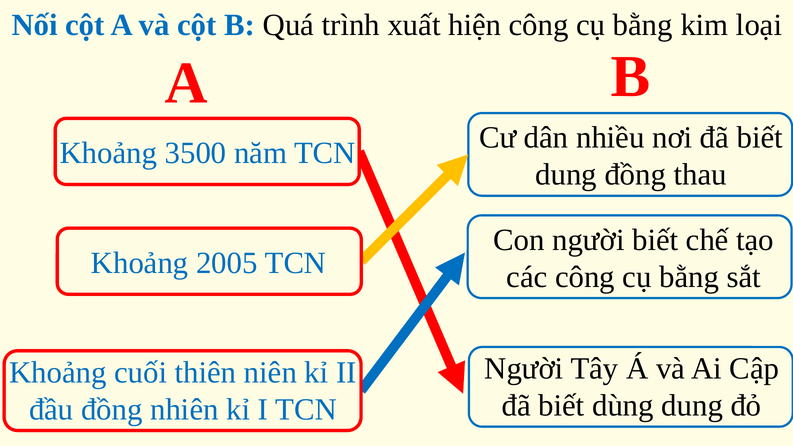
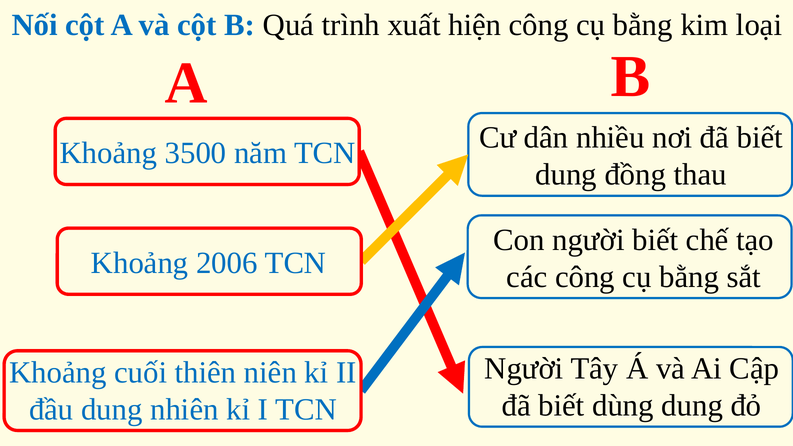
2005: 2005 -> 2006 (227, 263)
đầu đồng: đồng -> dung (112, 409)
